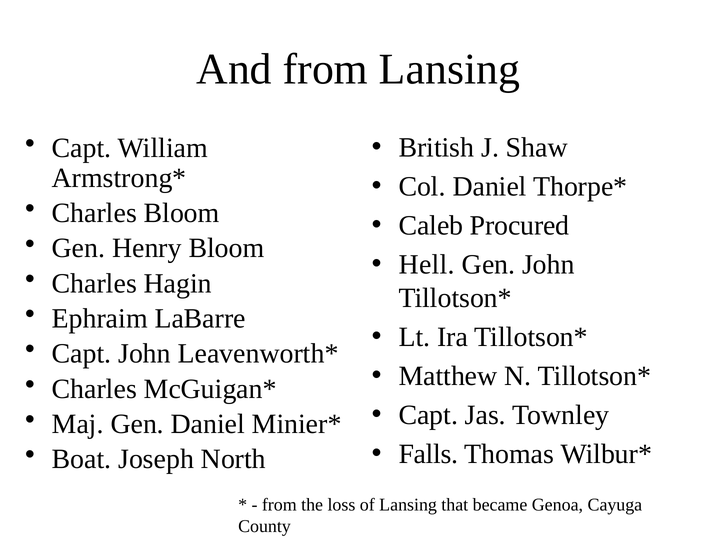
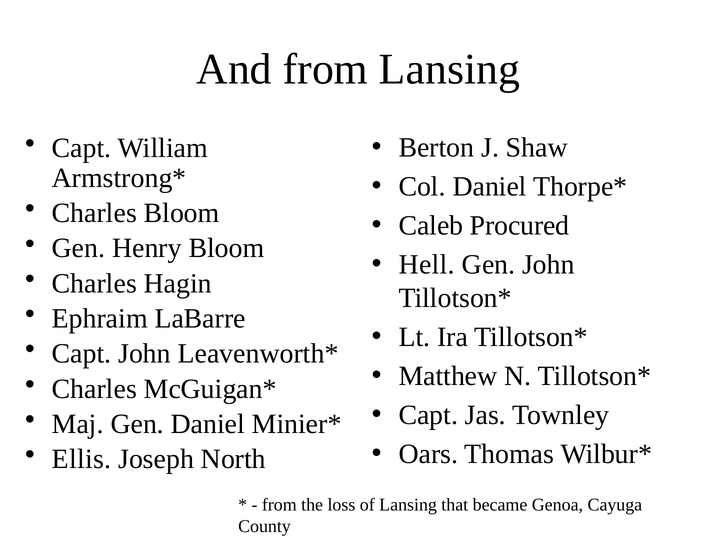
British: British -> Berton (436, 148)
Falls: Falls -> Oars (428, 454)
Boat: Boat -> Ellis (82, 459)
